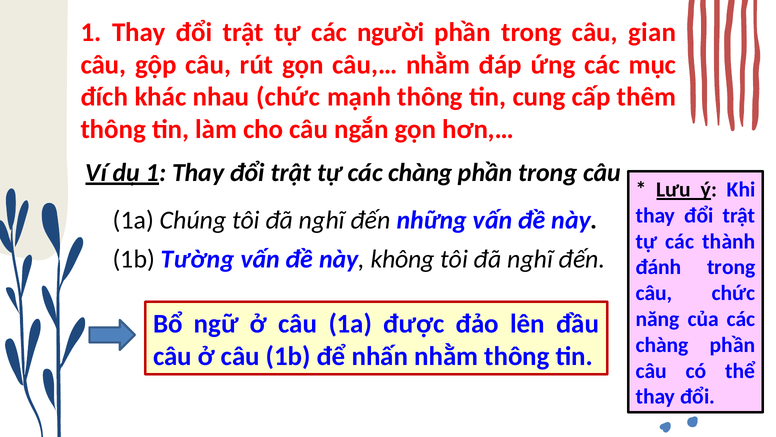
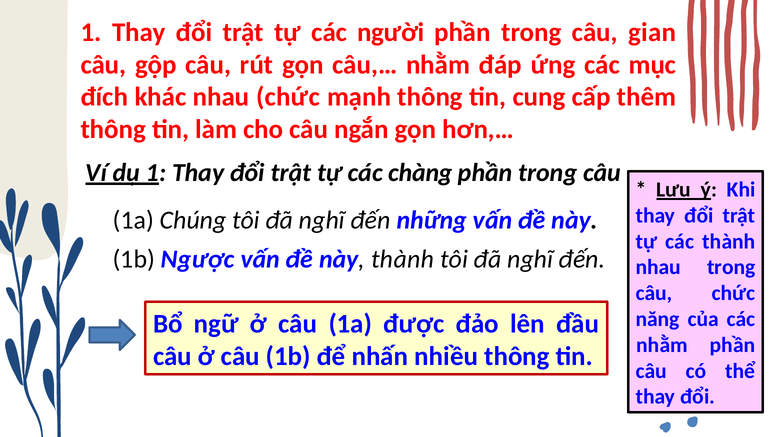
Tường: Tường -> Ngược (198, 259)
này không: không -> thành (403, 259)
đánh: đánh -> nhau (658, 267)
chàng: chàng -> nhằm (662, 345)
nhấn nhằm: nhằm -> nhiều (446, 356)
